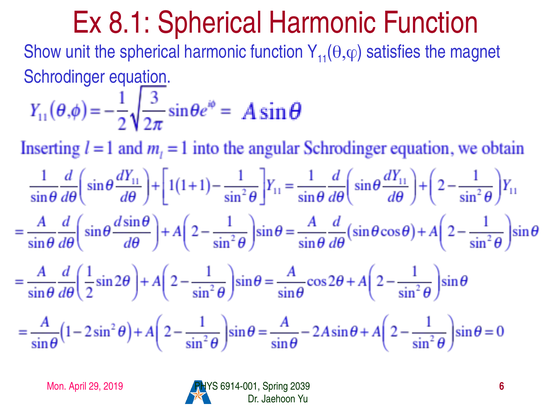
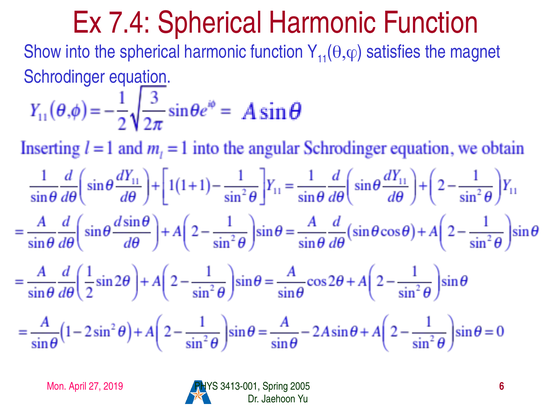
8.1: 8.1 -> 7.4 (130, 23)
unit: unit -> into (78, 52)
29: 29 -> 27 (95, 386)
6914-001: 6914-001 -> 3413-001 (240, 386)
2039: 2039 -> 2005 (300, 386)
